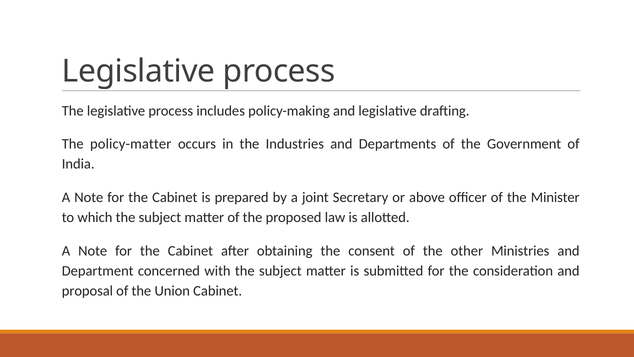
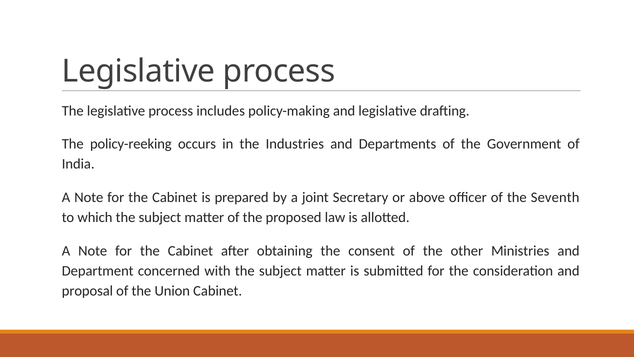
policy-matter: policy-matter -> policy-reeking (131, 144)
Minister: Minister -> Seventh (555, 197)
